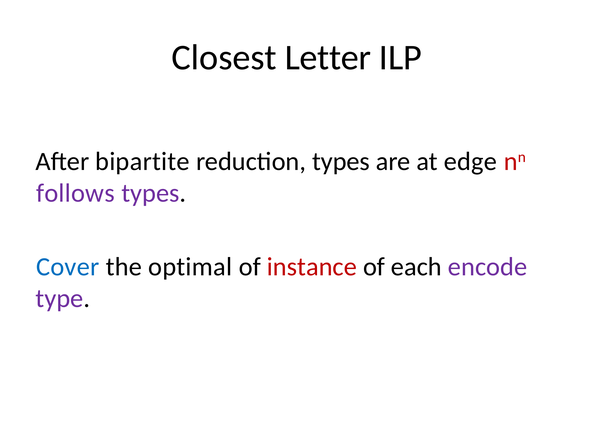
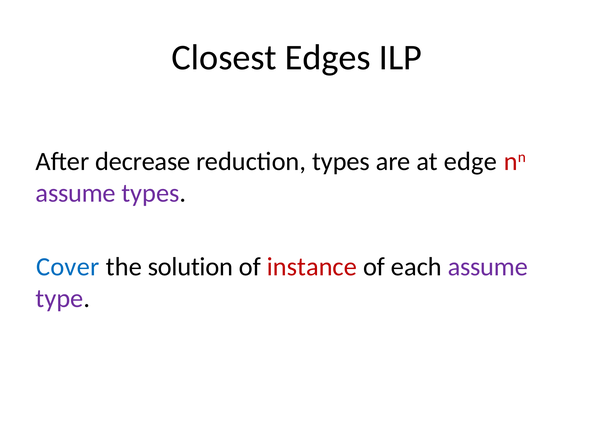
Letter: Letter -> Edges (328, 58)
bipartite: bipartite -> decrease (143, 162)
follows: follows -> assume (76, 193)
optimal: optimal -> solution (190, 267)
each encode: encode -> assume (488, 267)
